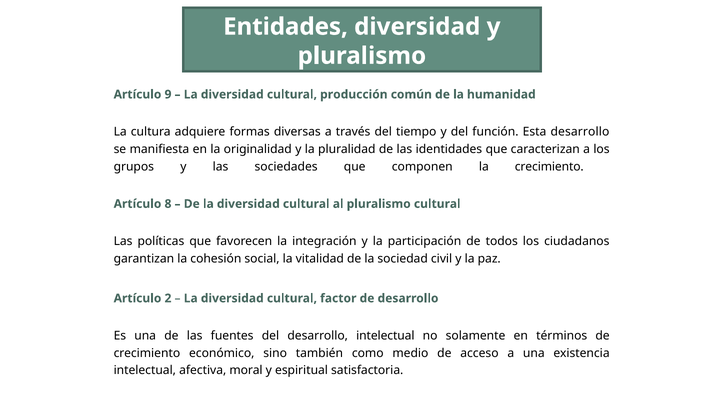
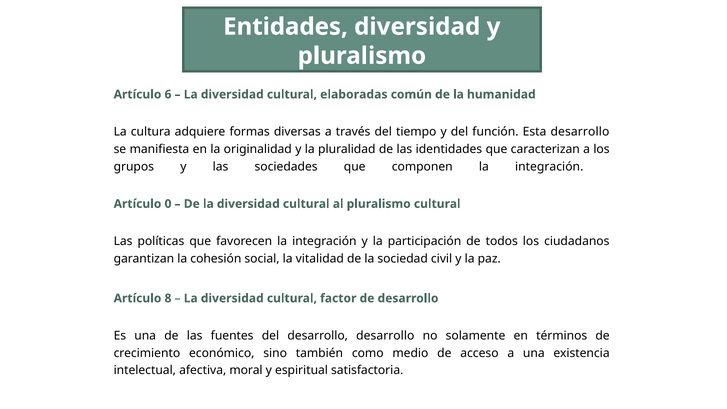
9: 9 -> 6 (168, 94)
producción: producción -> elaboradas (354, 94)
componen la crecimiento: crecimiento -> integración (549, 167)
8: 8 -> 0 (168, 204)
2: 2 -> 8 (168, 298)
desarrollo intelectual: intelectual -> desarrollo (385, 336)
